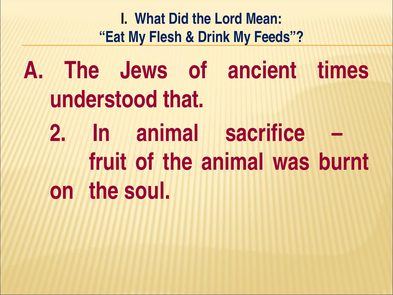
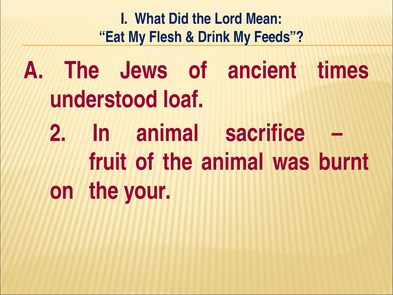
that: that -> loaf (183, 99)
soul: soul -> your (147, 191)
